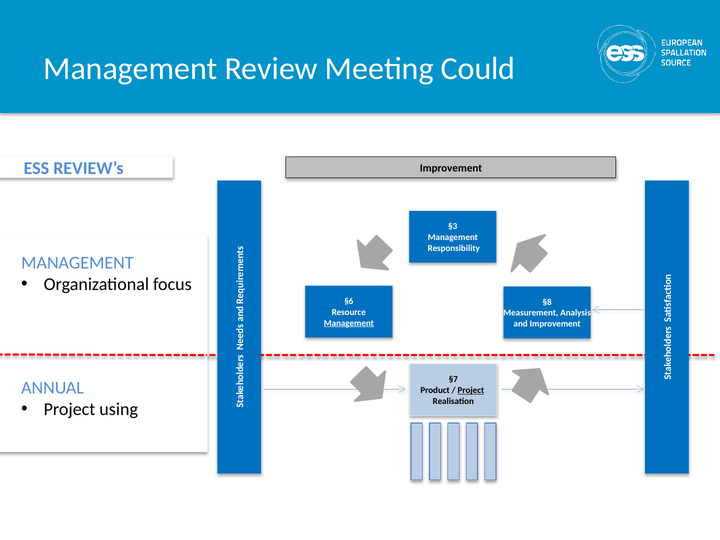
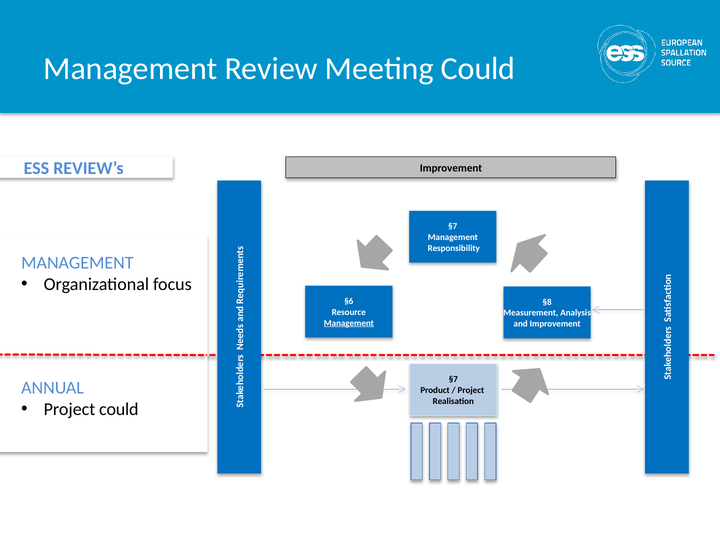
§3: §3 -> §7 (453, 226)
Project underline: present -> none (471, 390)
Project using: using -> could (119, 409)
